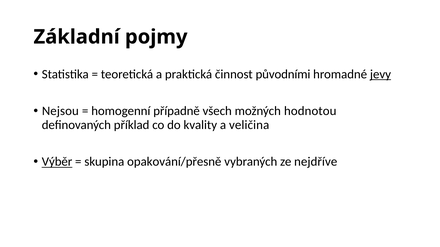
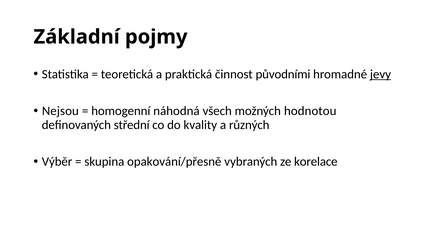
případně: případně -> náhodná (176, 111)
příklad: příklad -> střední (132, 125)
veličina: veličina -> různých (249, 125)
Výběr underline: present -> none (57, 162)
nejdříve: nejdříve -> korelace (316, 162)
